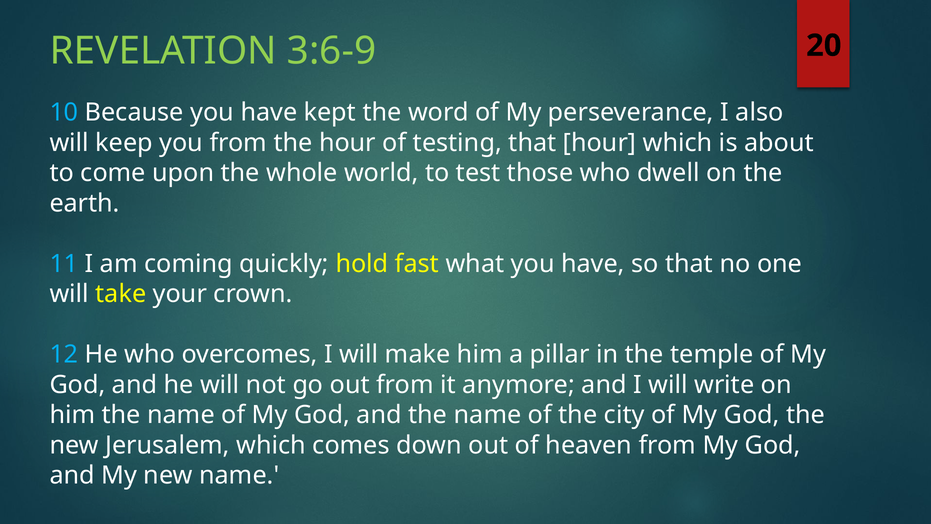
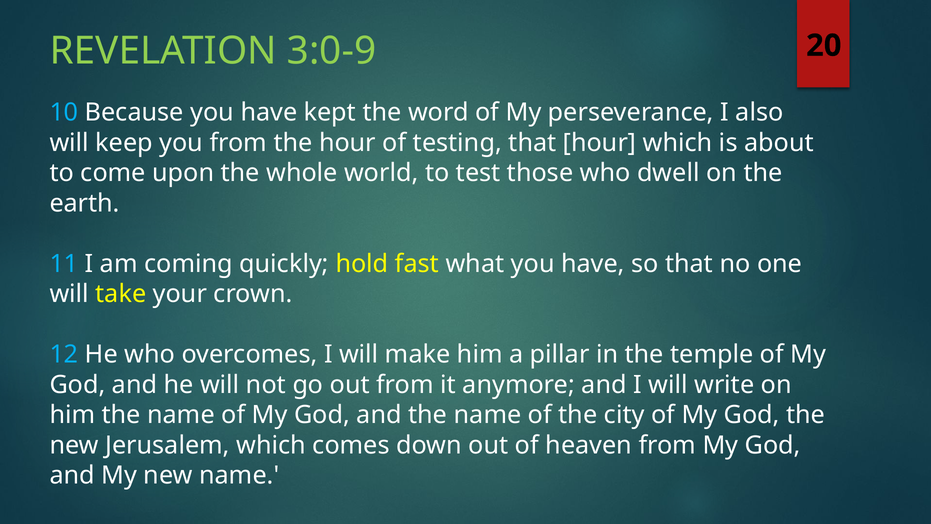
3:6-9: 3:6-9 -> 3:0-9 (332, 51)
